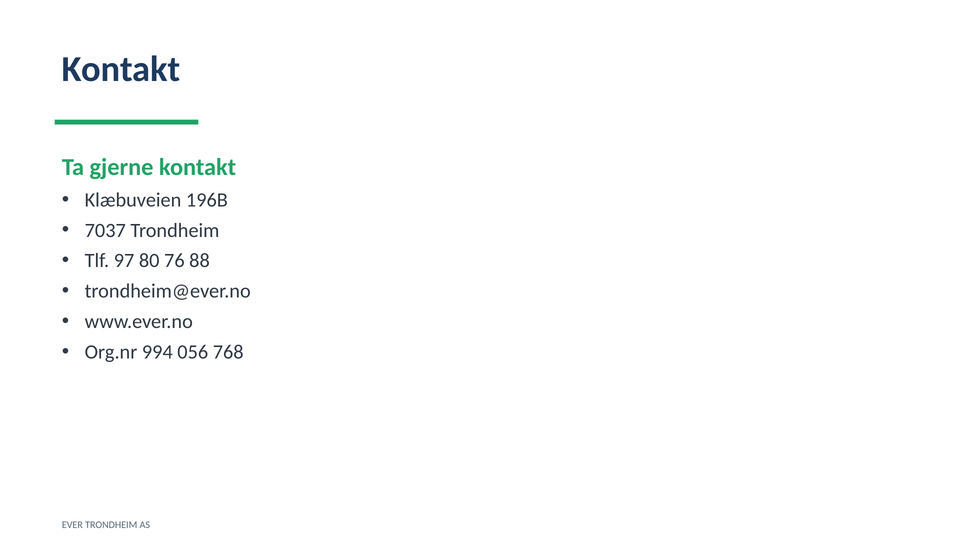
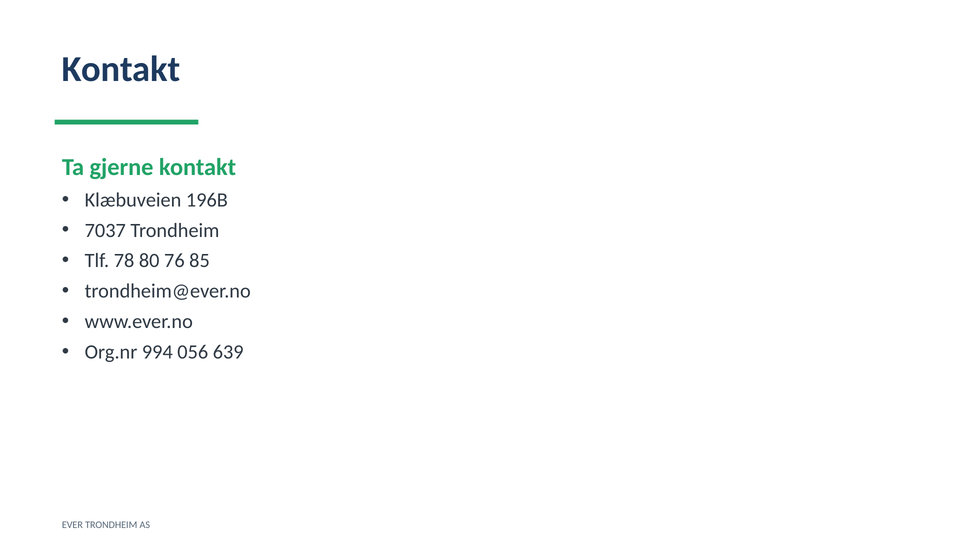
97: 97 -> 78 (124, 261)
88: 88 -> 85 (200, 261)
768: 768 -> 639 (228, 352)
